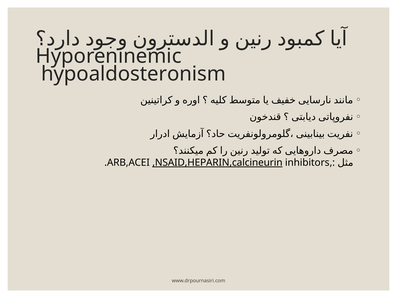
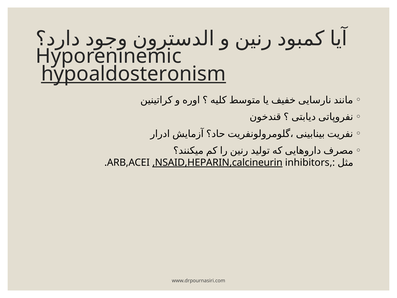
hypoaldosteronism underline: none -> present (133, 74)
